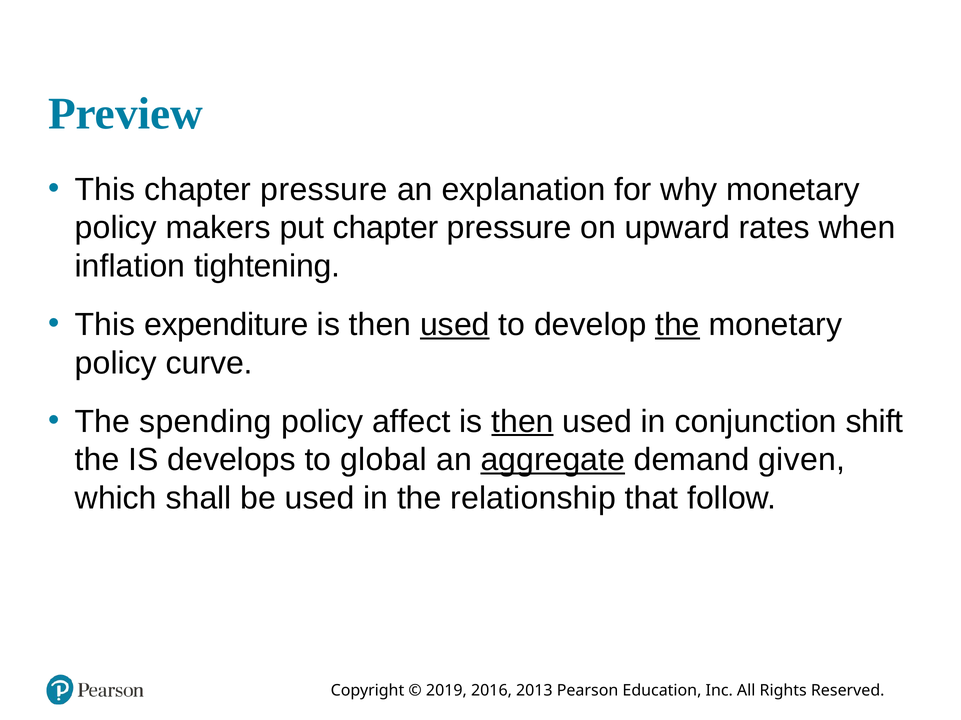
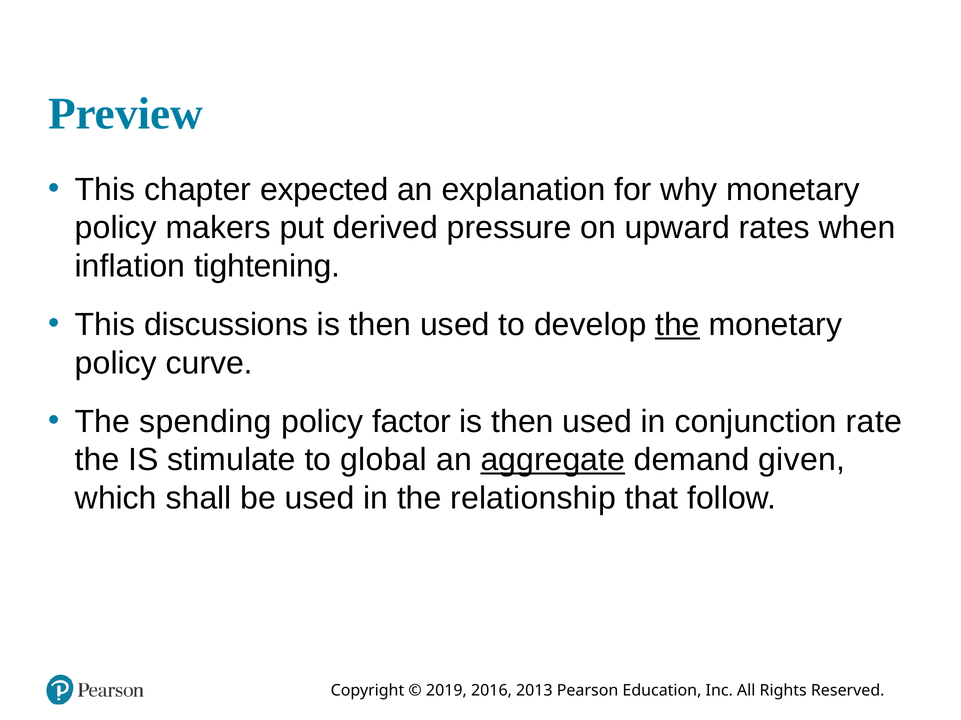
This chapter pressure: pressure -> expected (324, 190)
put chapter: chapter -> derived (385, 228)
expenditure: expenditure -> discussions (226, 325)
used underline: present -> none (455, 325)
affect: affect -> factor (411, 422)
then underline: present -> none (522, 422)
shift: shift -> rate (874, 422)
develops: develops -> stimulate (232, 460)
